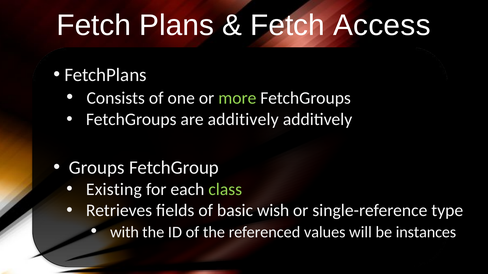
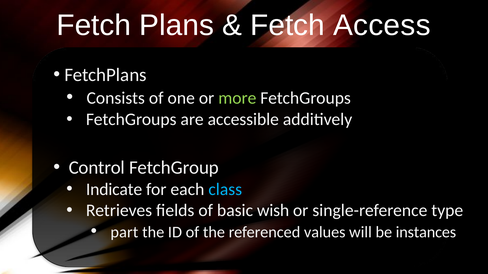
are additively: additively -> accessible (243, 120)
Groups: Groups -> Control (97, 168)
Existing: Existing -> Indicate (114, 190)
class colour: light green -> light blue (225, 190)
with: with -> part (124, 232)
